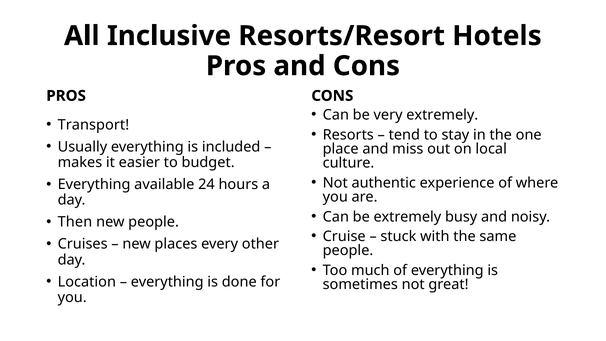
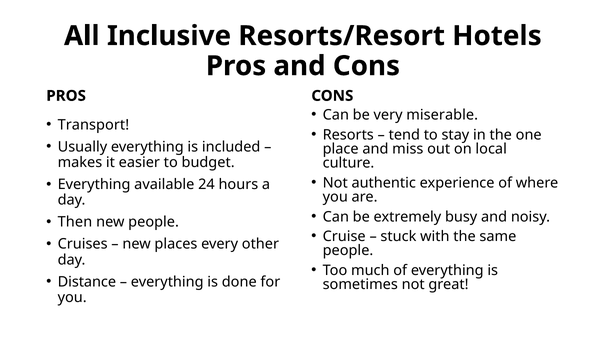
very extremely: extremely -> miserable (442, 115)
Location: Location -> Distance (87, 282)
